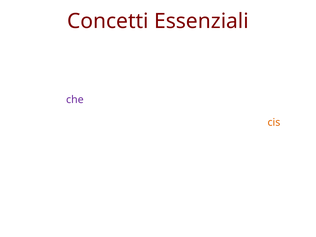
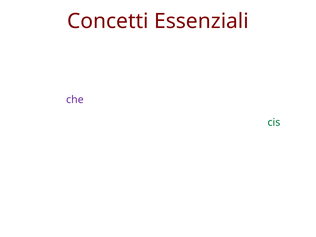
cis colour: orange -> green (274, 122)
